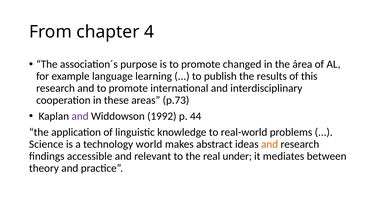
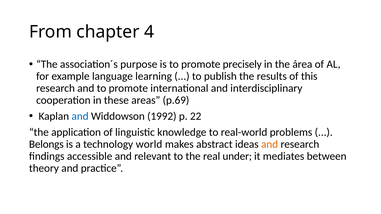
changed: changed -> precisely (242, 64)
p.73: p.73 -> p.69 (176, 100)
and colour: purple -> blue (80, 116)
44: 44 -> 22 (196, 116)
Science: Science -> Belongs (46, 144)
